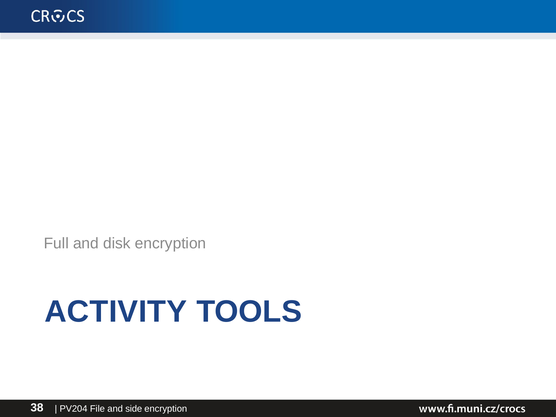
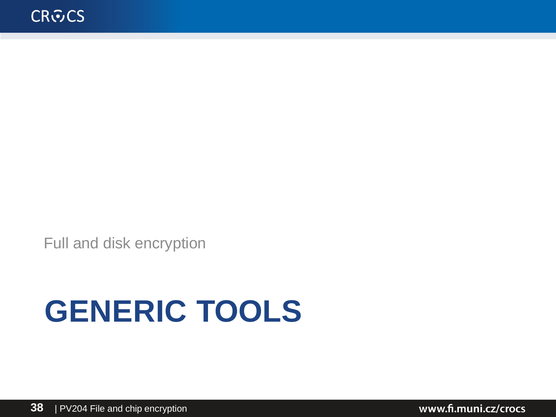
ACTIVITY: ACTIVITY -> GENERIC (116, 311)
side: side -> chip (134, 409)
